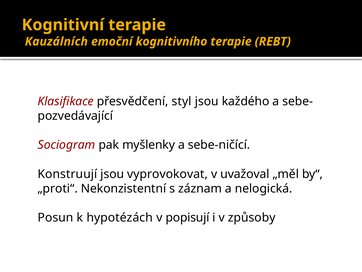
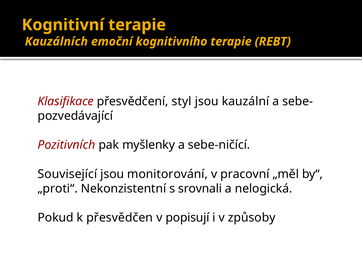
každého: každého -> kauzální (245, 101)
Sociogram: Sociogram -> Pozitivních (66, 145)
Konstruují: Konstruují -> Související (67, 174)
vyprovokovat: vyprovokovat -> monitorování (168, 174)
uvažoval: uvažoval -> pracovní (245, 174)
záznam: záznam -> srovnali (200, 188)
Posun: Posun -> Pokud (56, 217)
hypotézách: hypotézách -> přesvědčen (120, 217)
